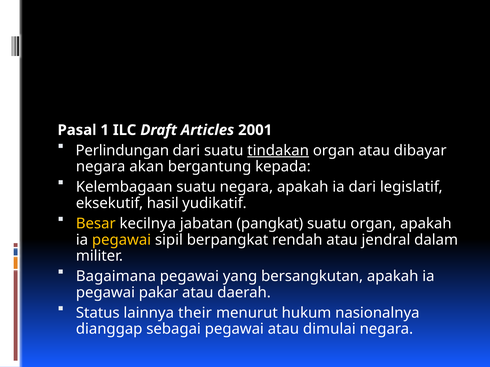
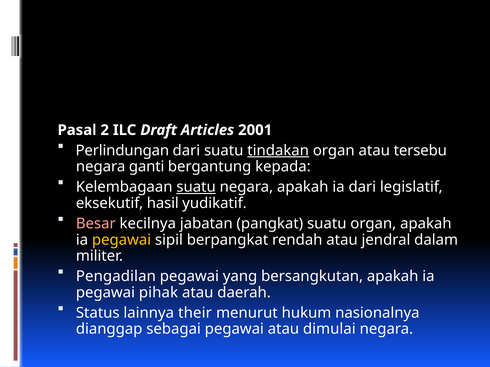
1: 1 -> 2 (105, 130)
dibayar: dibayar -> tersebu (420, 151)
akan: akan -> ganti (147, 167)
suatu underline: none -> present (196, 187)
Besar colour: yellow -> pink (96, 224)
Bagaimana: Bagaimana -> Pengadilan (116, 277)
pakar: pakar -> pihak (158, 293)
